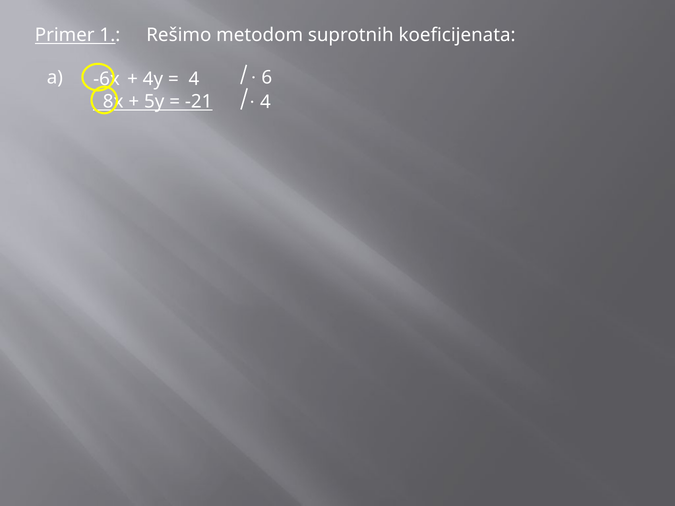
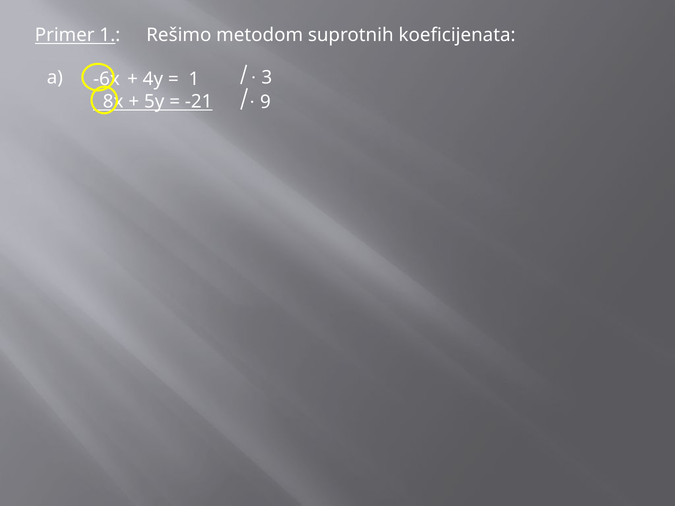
6: 6 -> 3 (267, 78)
4: 4 -> 1 (194, 79)
4: 4 -> 9 (265, 102)
